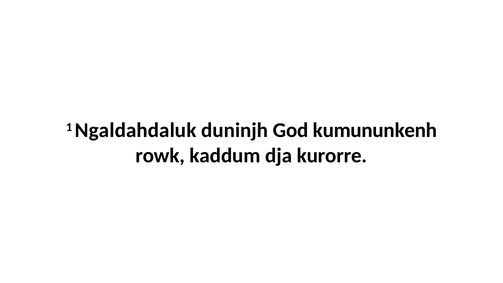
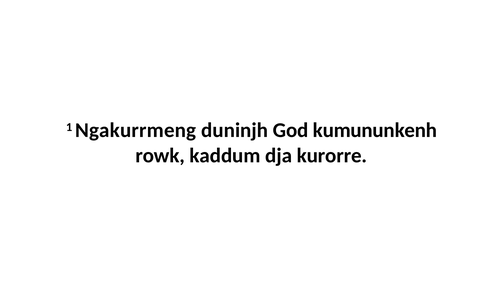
Ngaldahdaluk: Ngaldahdaluk -> Ngakurrmeng (136, 130)
